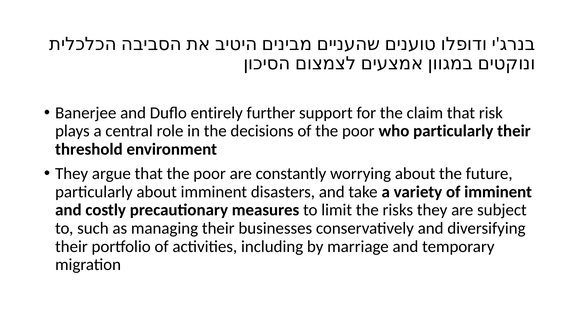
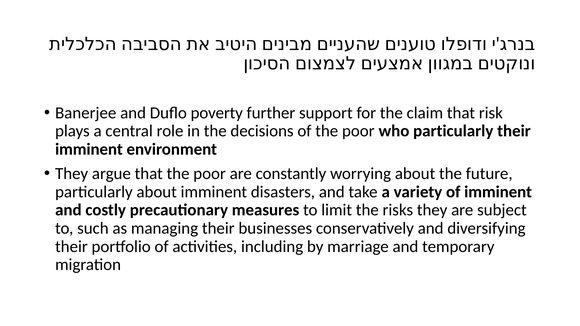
entirely: entirely -> poverty (217, 113)
threshold: threshold -> imminent (89, 149)
